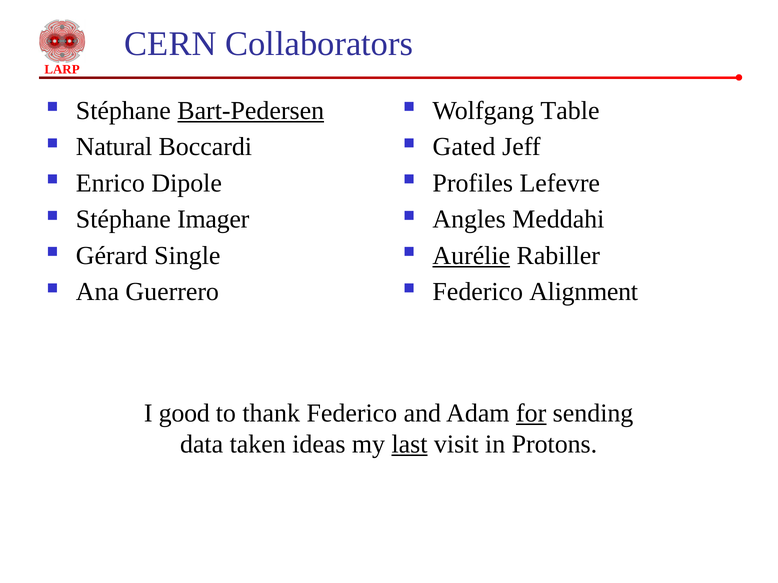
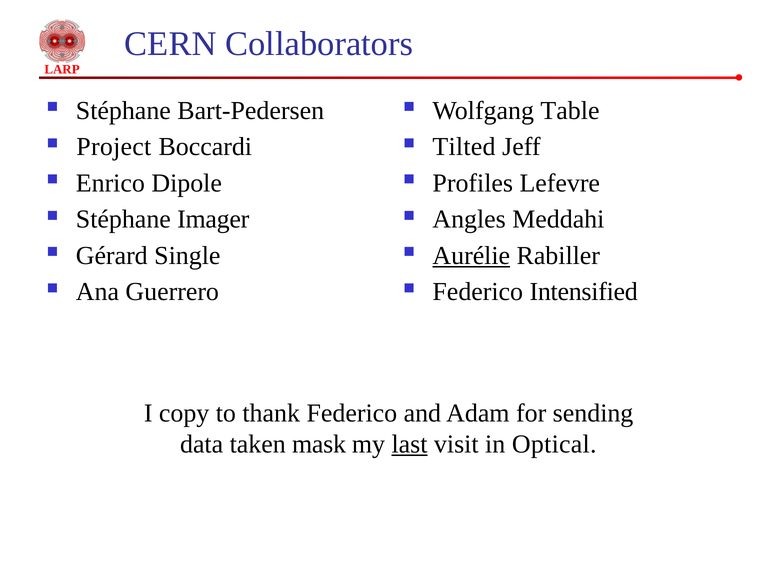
Bart-Pedersen underline: present -> none (251, 111)
Natural: Natural -> Project (114, 147)
Gated: Gated -> Tilted (464, 147)
Alignment: Alignment -> Intensified (584, 292)
good: good -> copy (184, 413)
for underline: present -> none (531, 413)
ideas: ideas -> mask (319, 445)
Protons: Protons -> Optical (554, 445)
